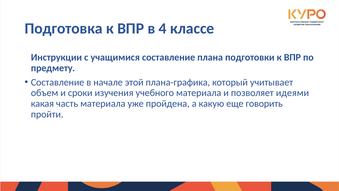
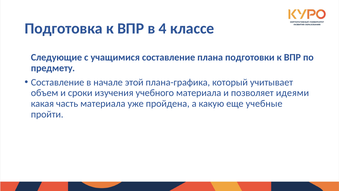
Инструкции: Инструкции -> Следующие (56, 57)
говорить: говорить -> учебные (264, 103)
